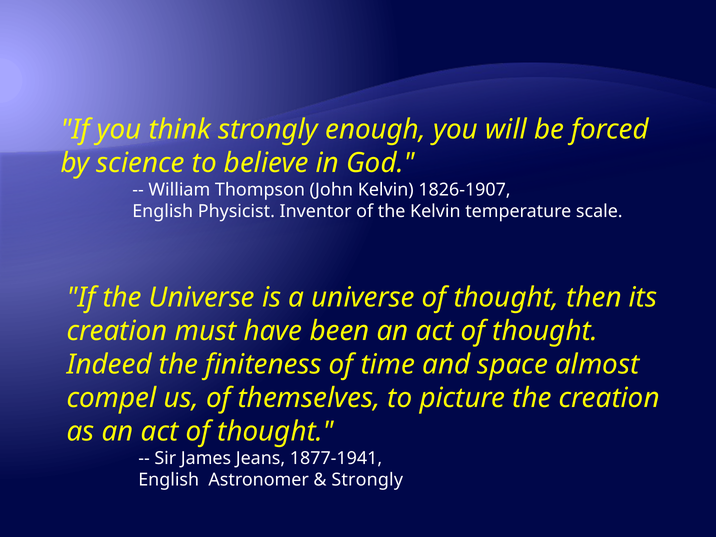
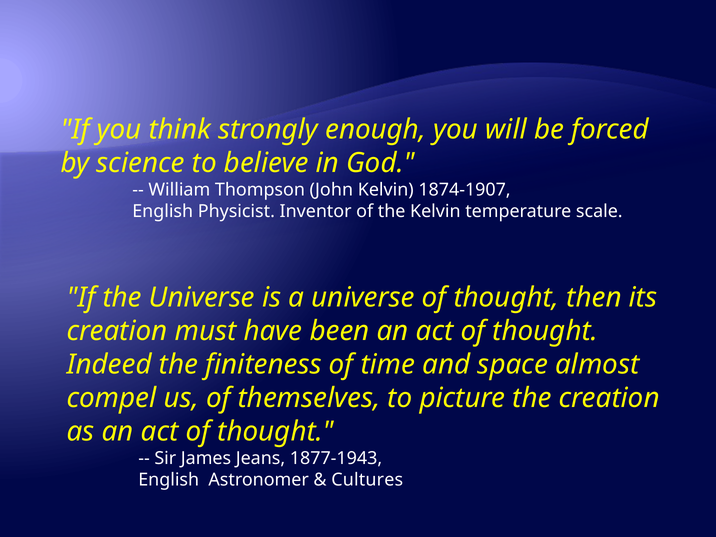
1826-1907: 1826-1907 -> 1874-1907 (465, 190)
1877-1941: 1877-1941 -> 1877-1943 (336, 458)
Strongly: Strongly -> Cultures (367, 480)
